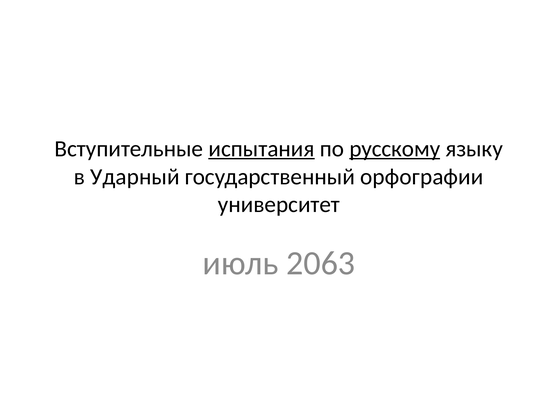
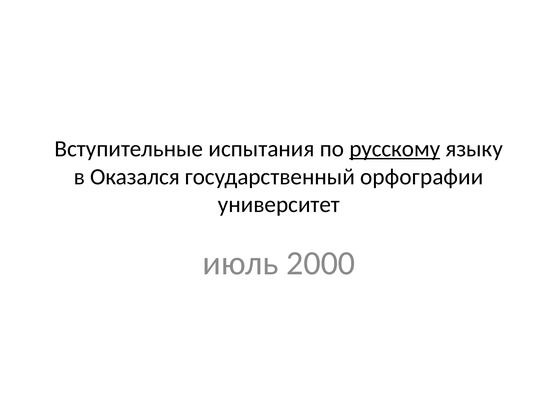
испытания underline: present -> none (262, 149)
Ударный: Ударный -> Оказался (135, 176)
2063: 2063 -> 2000 (321, 263)
